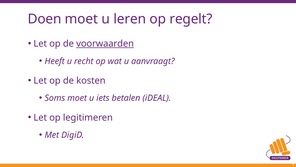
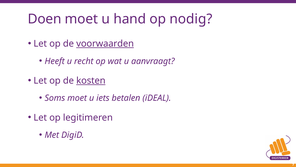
leren: leren -> hand (130, 19)
regelt: regelt -> nodig (191, 19)
kosten underline: none -> present (91, 80)
